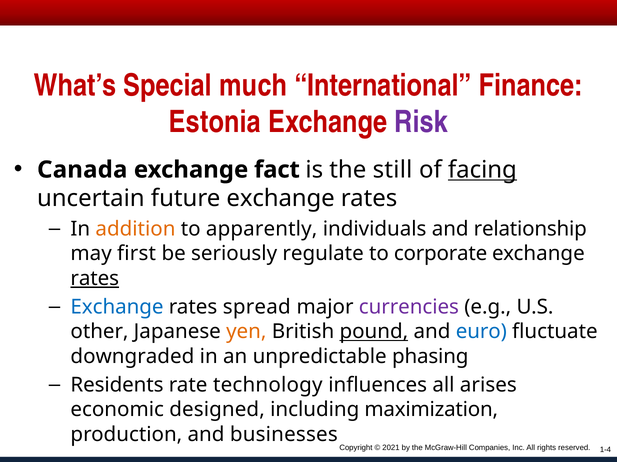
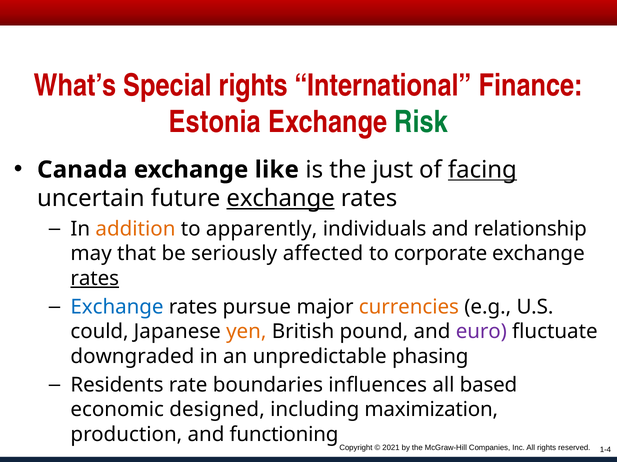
Special much: much -> rights (253, 85)
Risk colour: purple -> green (421, 122)
fact: fact -> like (277, 170)
still: still -> just (393, 170)
exchange underline: none -> present (281, 199)
first: first -> that (137, 254)
regulate: regulate -> affected (323, 254)
spread: spread -> pursue (257, 308)
currencies colour: purple -> orange (409, 308)
other: other -> could (100, 332)
pound underline: present -> none (374, 332)
euro colour: blue -> purple (481, 332)
technology: technology -> boundaries (268, 386)
arises: arises -> based (488, 386)
businesses: businesses -> functioning (284, 435)
